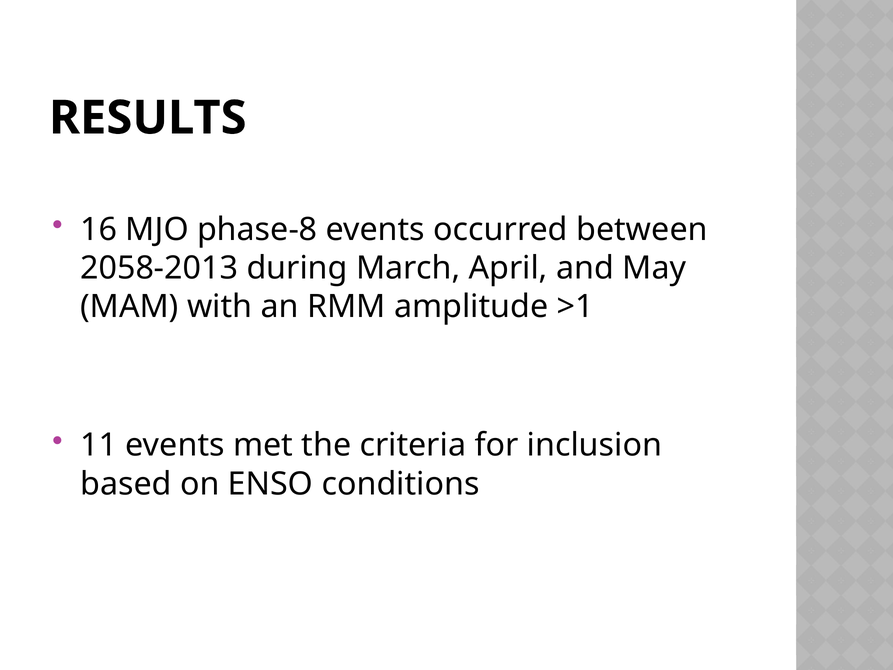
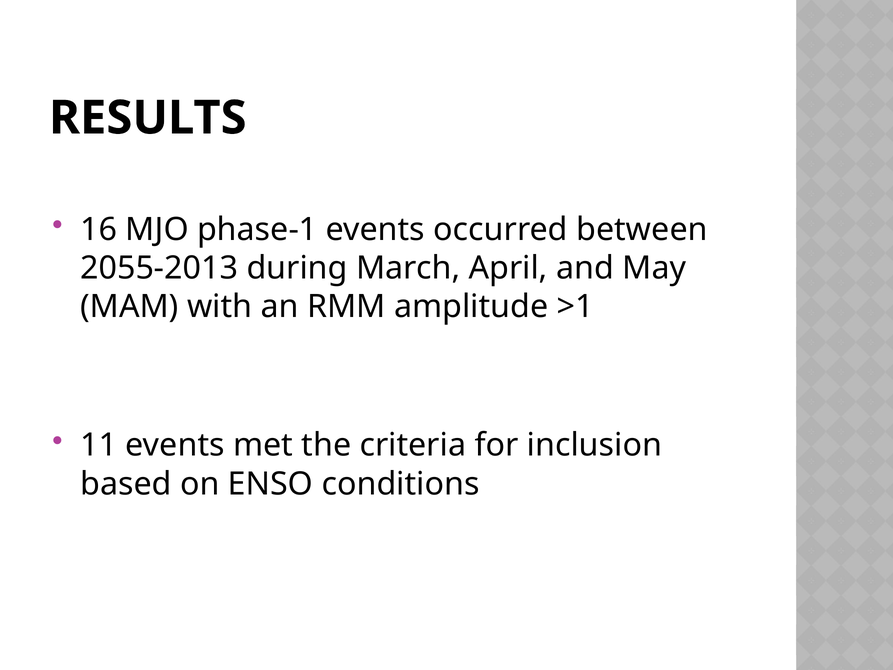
phase-8: phase-8 -> phase-1 (257, 229)
2058-2013: 2058-2013 -> 2055-2013 (159, 268)
